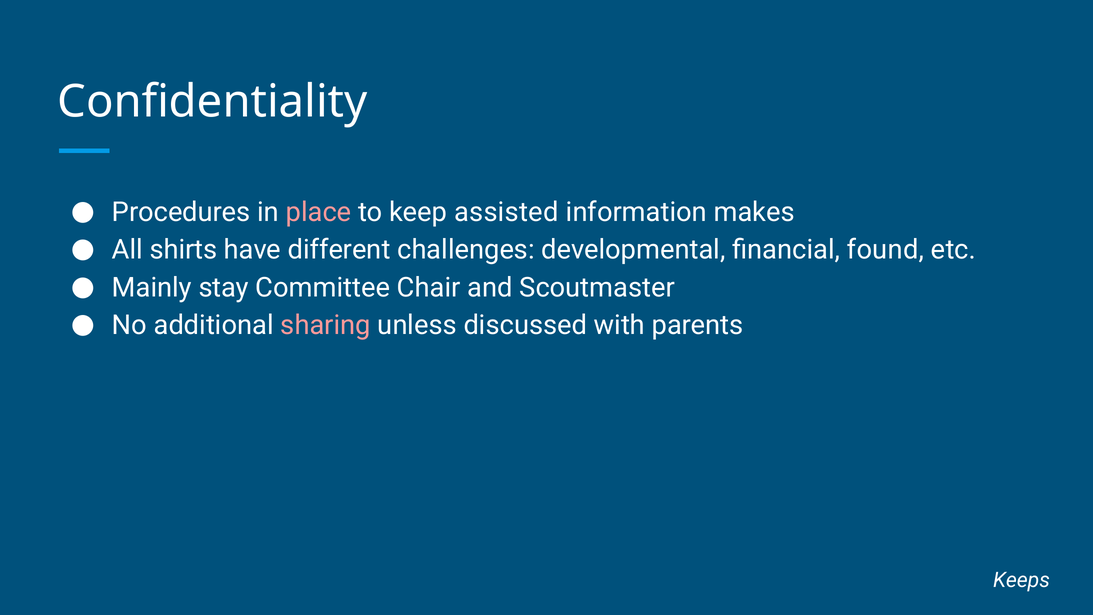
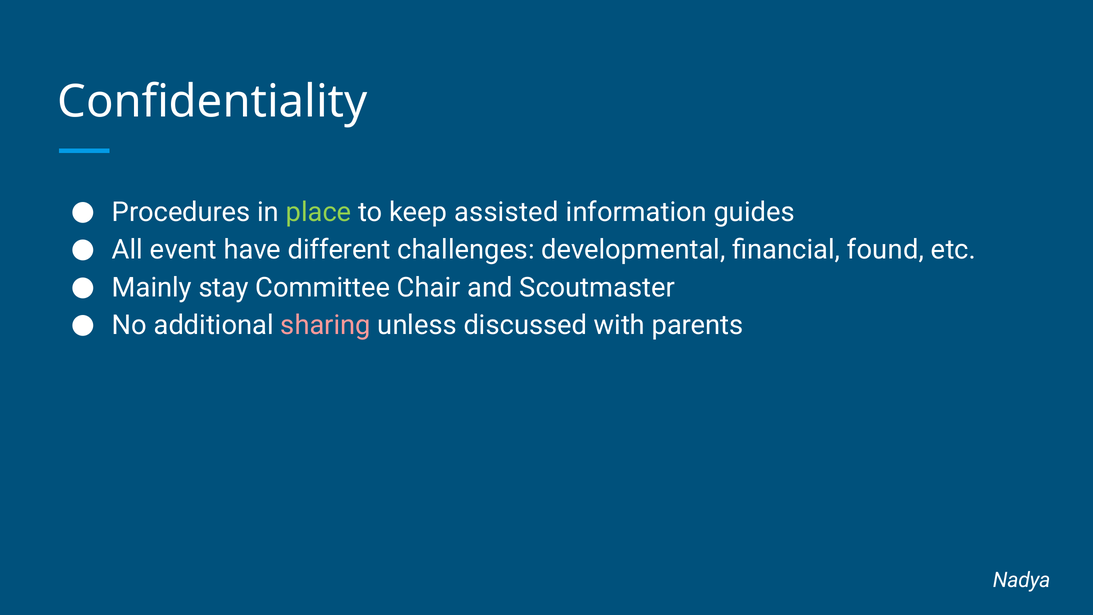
place colour: pink -> light green (319, 212)
makes: makes -> guides (754, 212)
shirts: shirts -> event (183, 250)
Keeps: Keeps -> Nadya (1022, 580)
